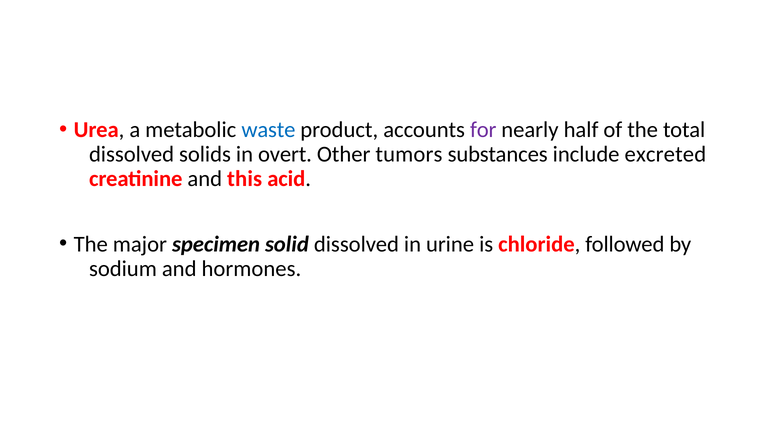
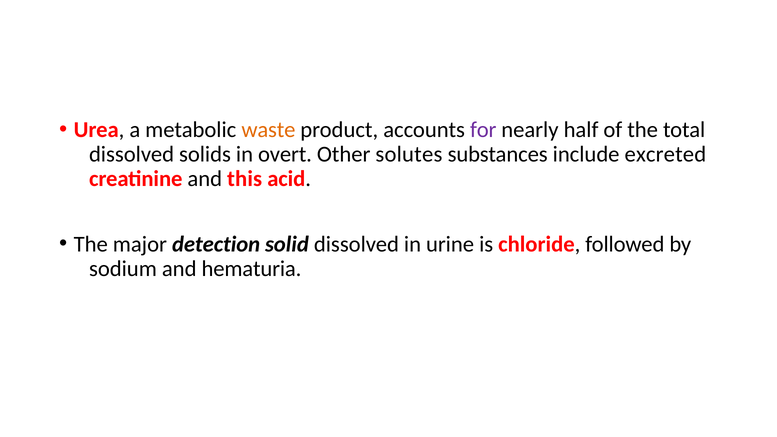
waste colour: blue -> orange (268, 130)
tumors: tumors -> solutes (409, 154)
specimen: specimen -> detection (216, 244)
hormones: hormones -> hematuria (251, 269)
